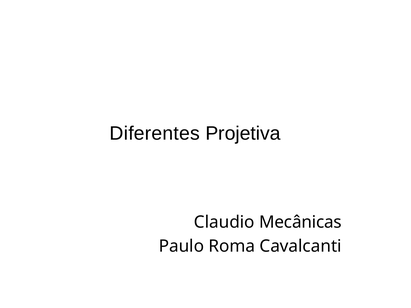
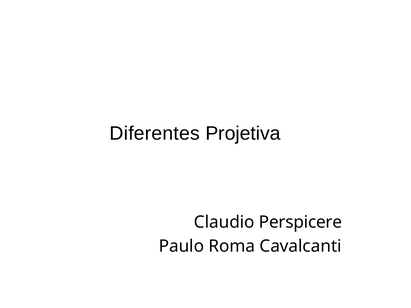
Mecânicas: Mecânicas -> Perspicere (300, 222)
